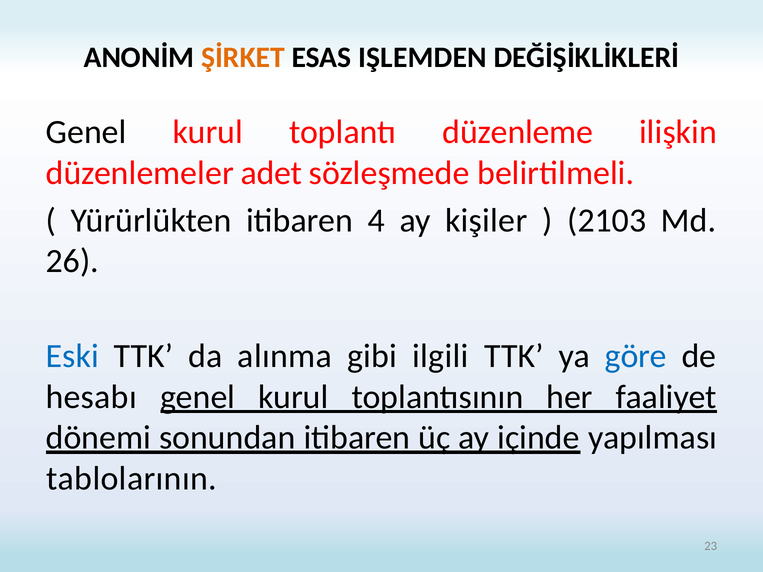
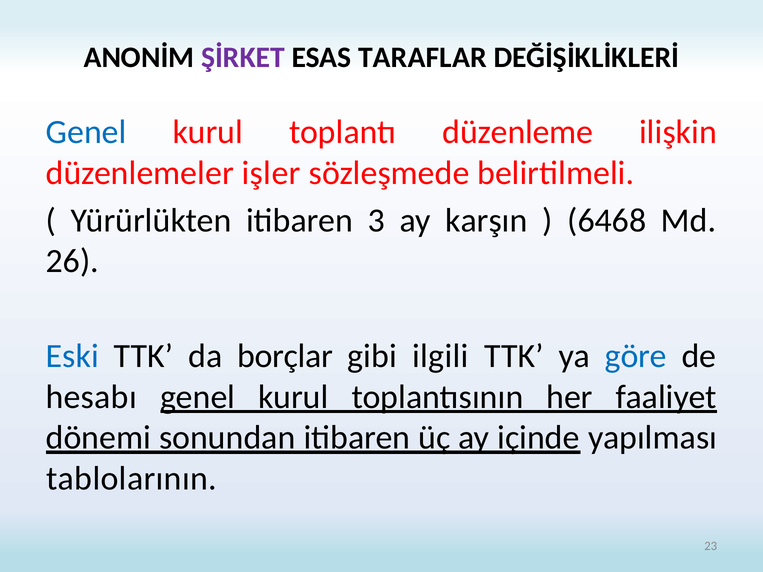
ŞİRKET colour: orange -> purple (243, 57)
IŞLEMDEN: IŞLEMDEN -> TARAFLAR (422, 57)
Genel colour: black -> blue (86, 132)
adet: adet -> işler (271, 173)
4: 4 -> 3 (376, 221)
kişiler: kişiler -> karşın (486, 221)
2103: 2103 -> 6468 (607, 221)
alınma: alınma -> borçlar (285, 356)
